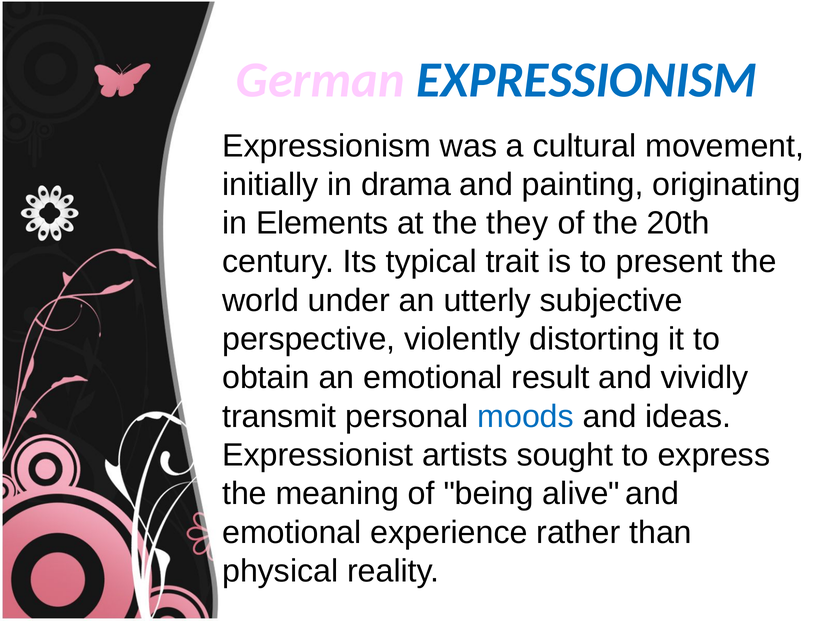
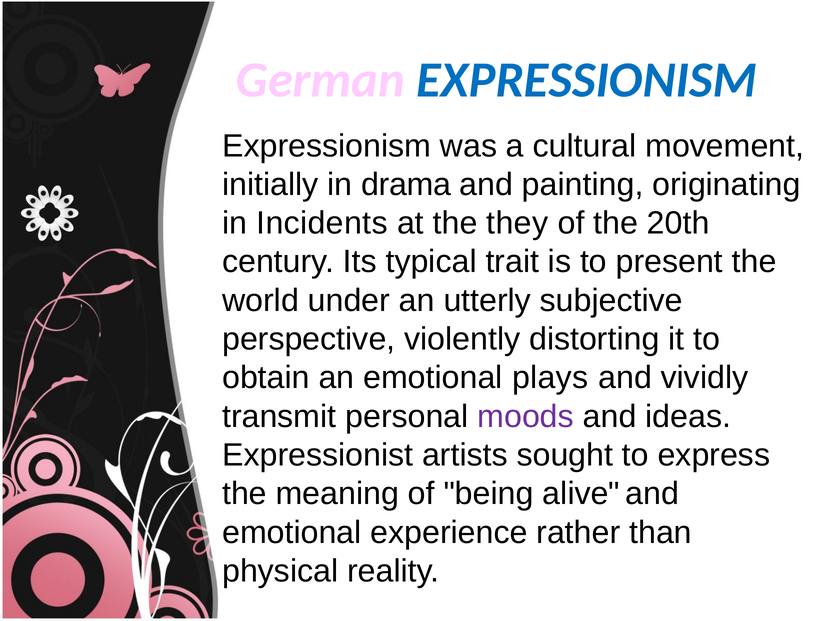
Elements: Elements -> Incidents (322, 223)
result: result -> plays (550, 378)
moods colour: blue -> purple (526, 417)
